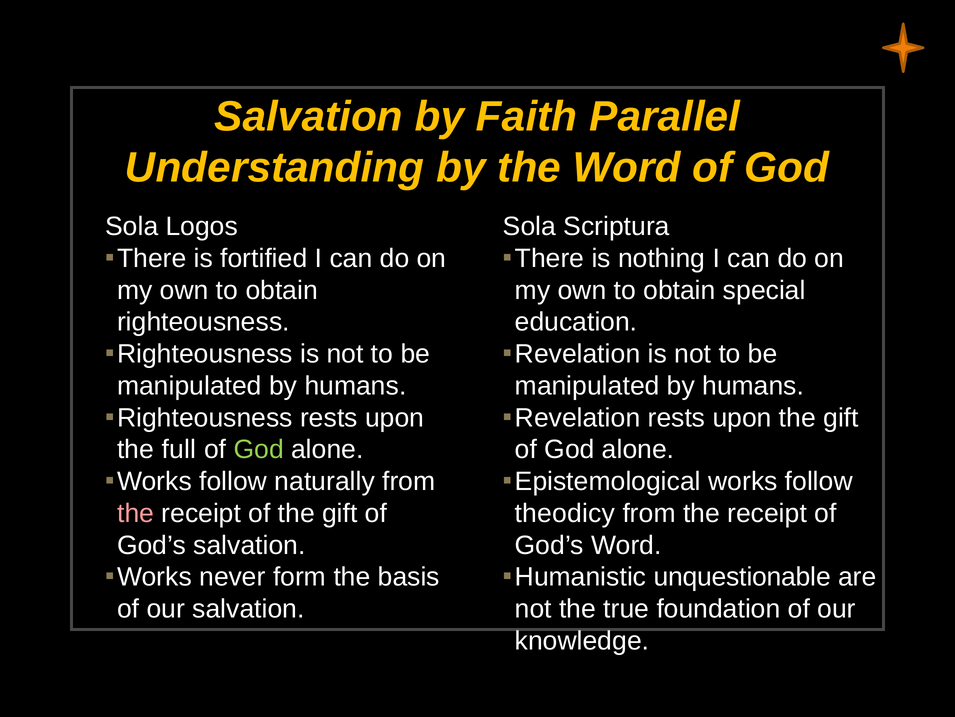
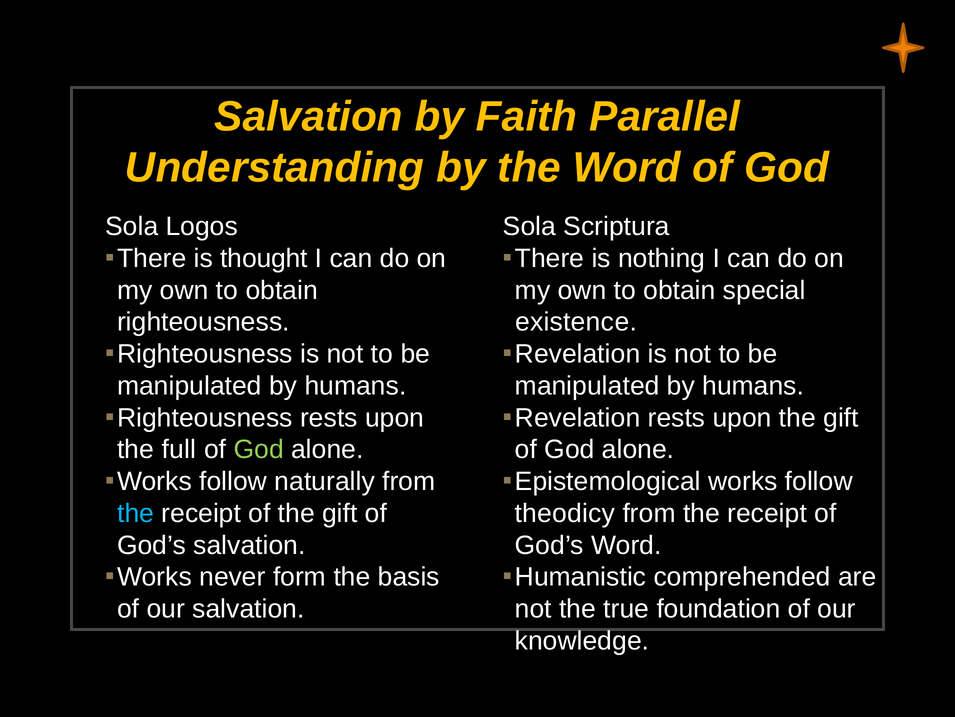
fortified: fortified -> thought (264, 258)
education: education -> existence (576, 322)
the colour: pink -> light blue (136, 513)
unquestionable: unquestionable -> comprehended (742, 577)
